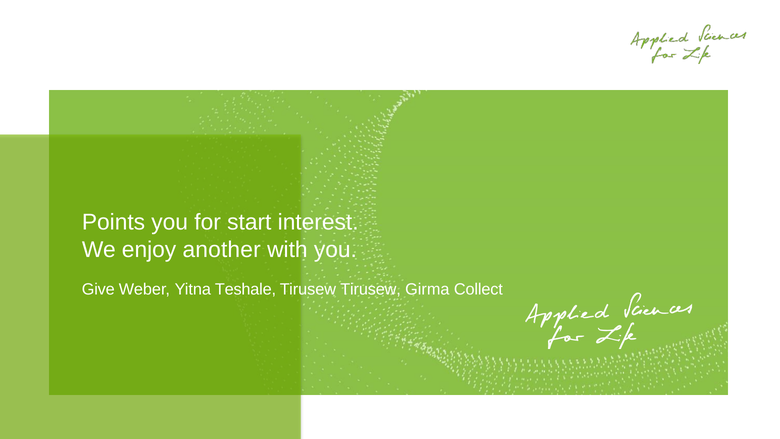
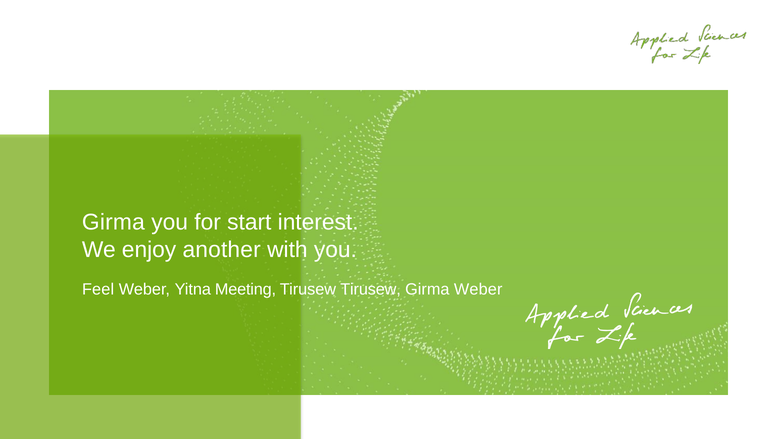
Points: Points -> Girma (113, 222)
Give: Give -> Feel (98, 289)
Teshale: Teshale -> Meeting (245, 289)
Girma Collect: Collect -> Weber (478, 289)
